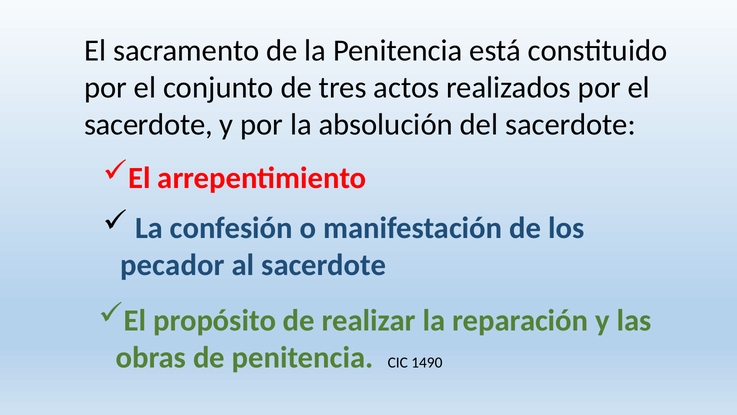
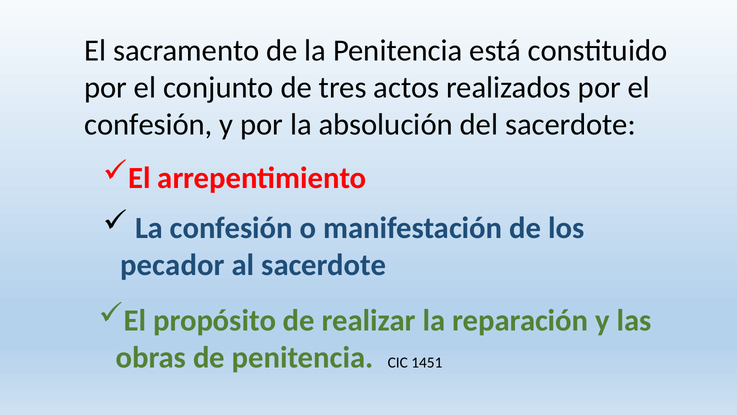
sacerdote: sacerdote -> confesión (148, 124)
1490: 1490 -> 1451 (427, 362)
